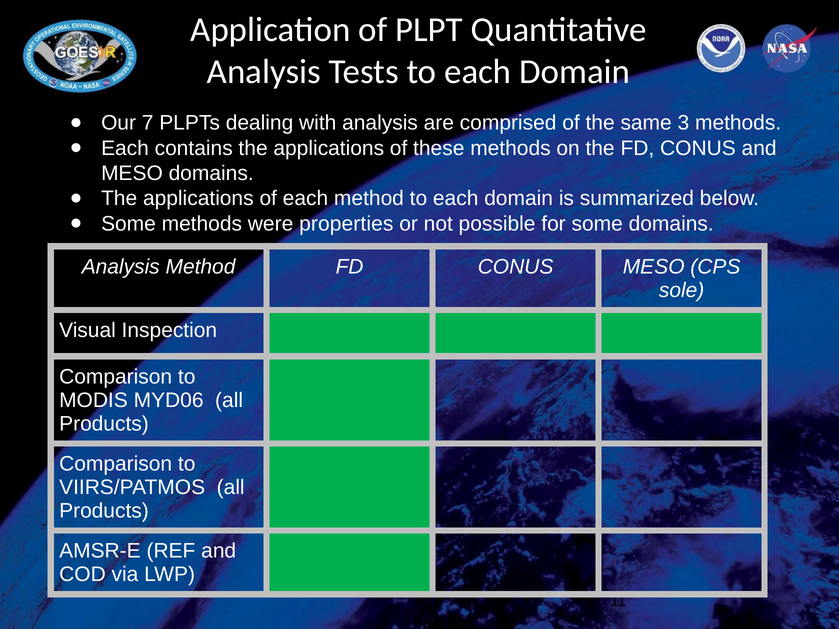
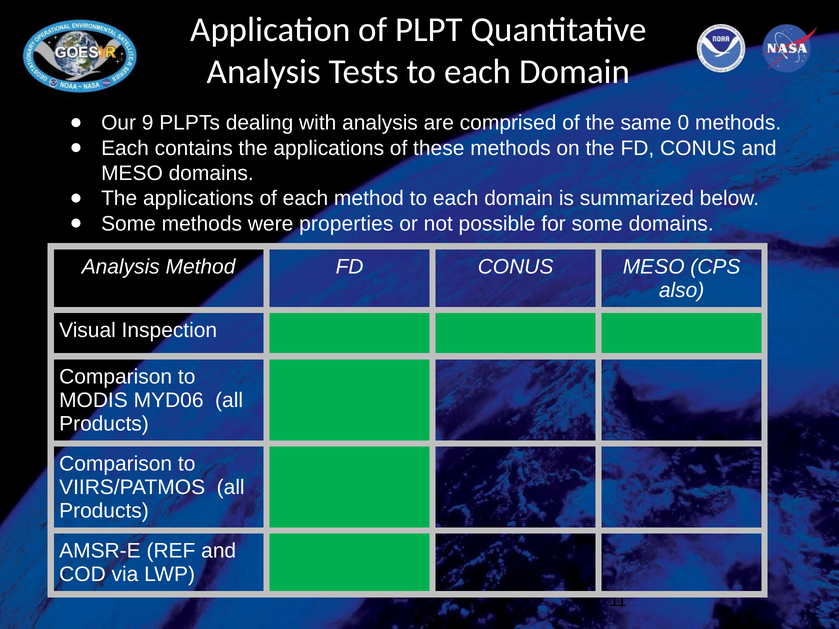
7: 7 -> 9 (148, 123)
3: 3 -> 0 (683, 123)
sole: sole -> also (682, 290)
